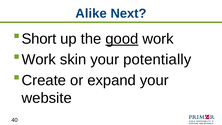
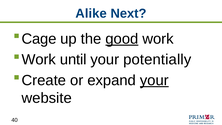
Short: Short -> Cage (39, 39)
skin: skin -> until (73, 59)
your underline: none -> present (154, 80)
